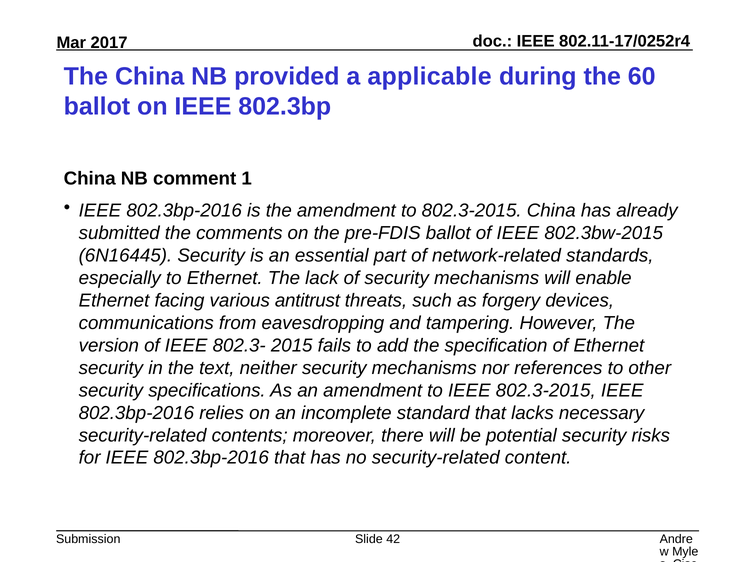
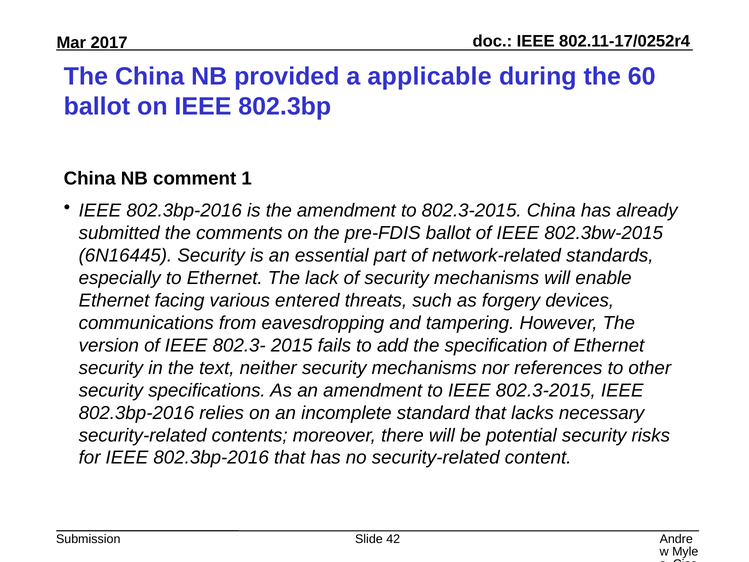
antitrust: antitrust -> entered (307, 300)
